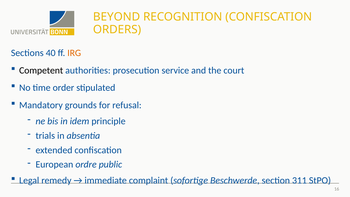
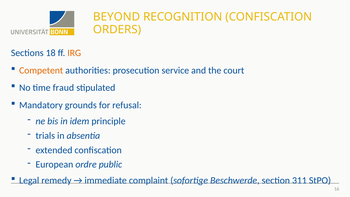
40: 40 -> 18 (51, 53)
Competent colour: black -> orange (41, 70)
order: order -> fraud (63, 88)
